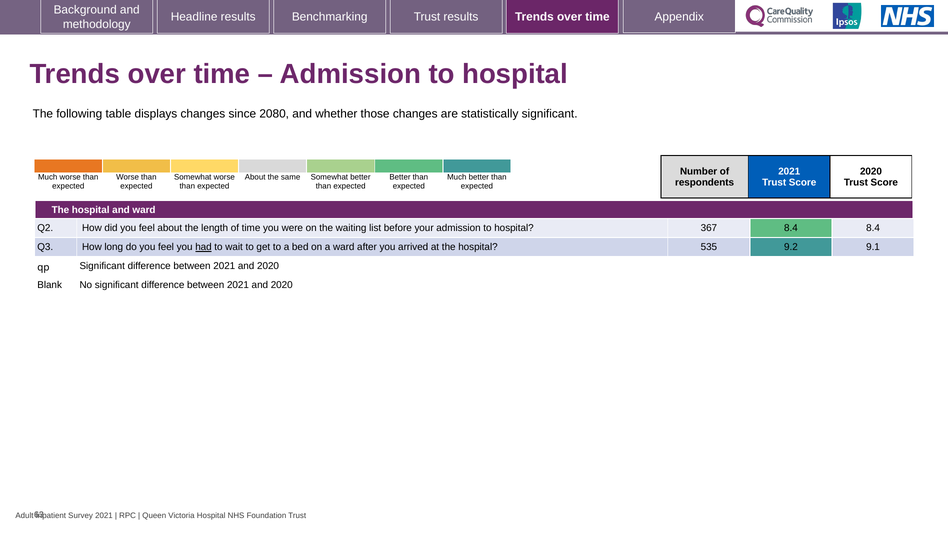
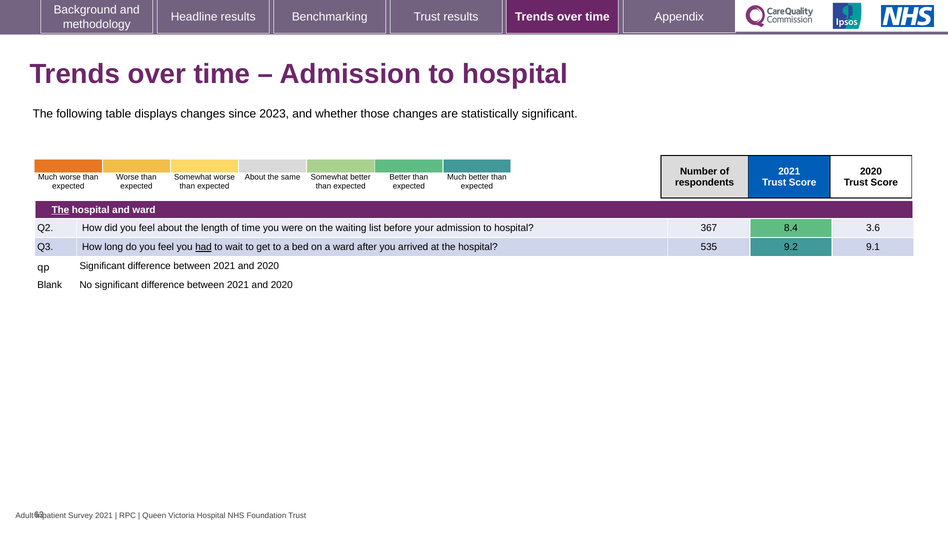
2080: 2080 -> 2023 (274, 114)
The underline: none -> present (60, 210)
8.4 8.4: 8.4 -> 3.6 (873, 228)
